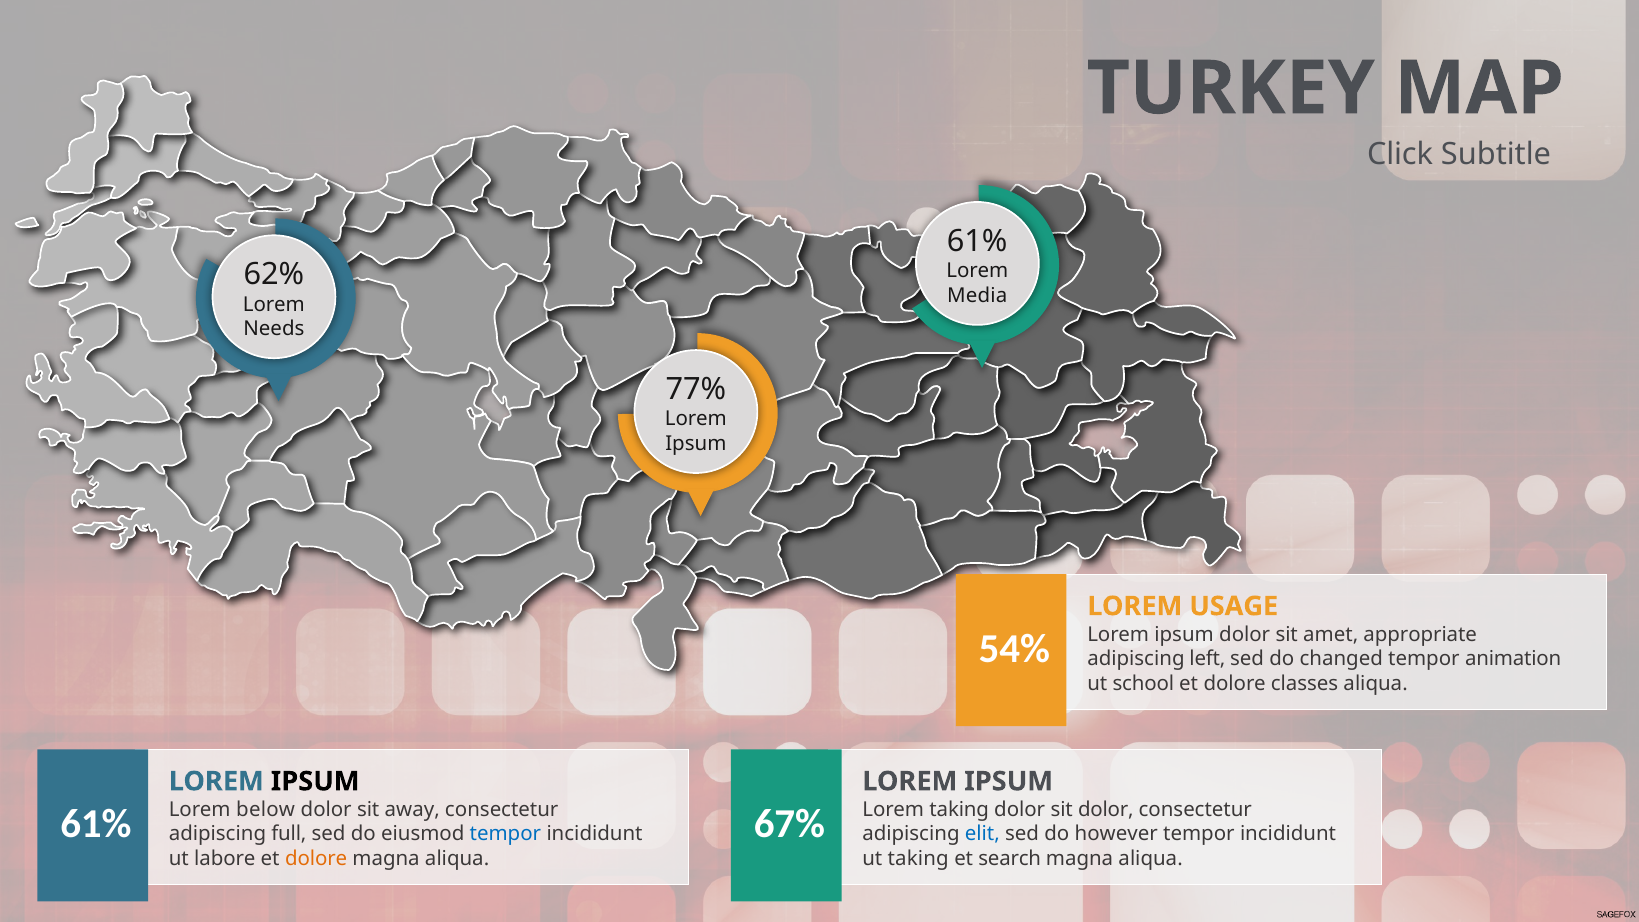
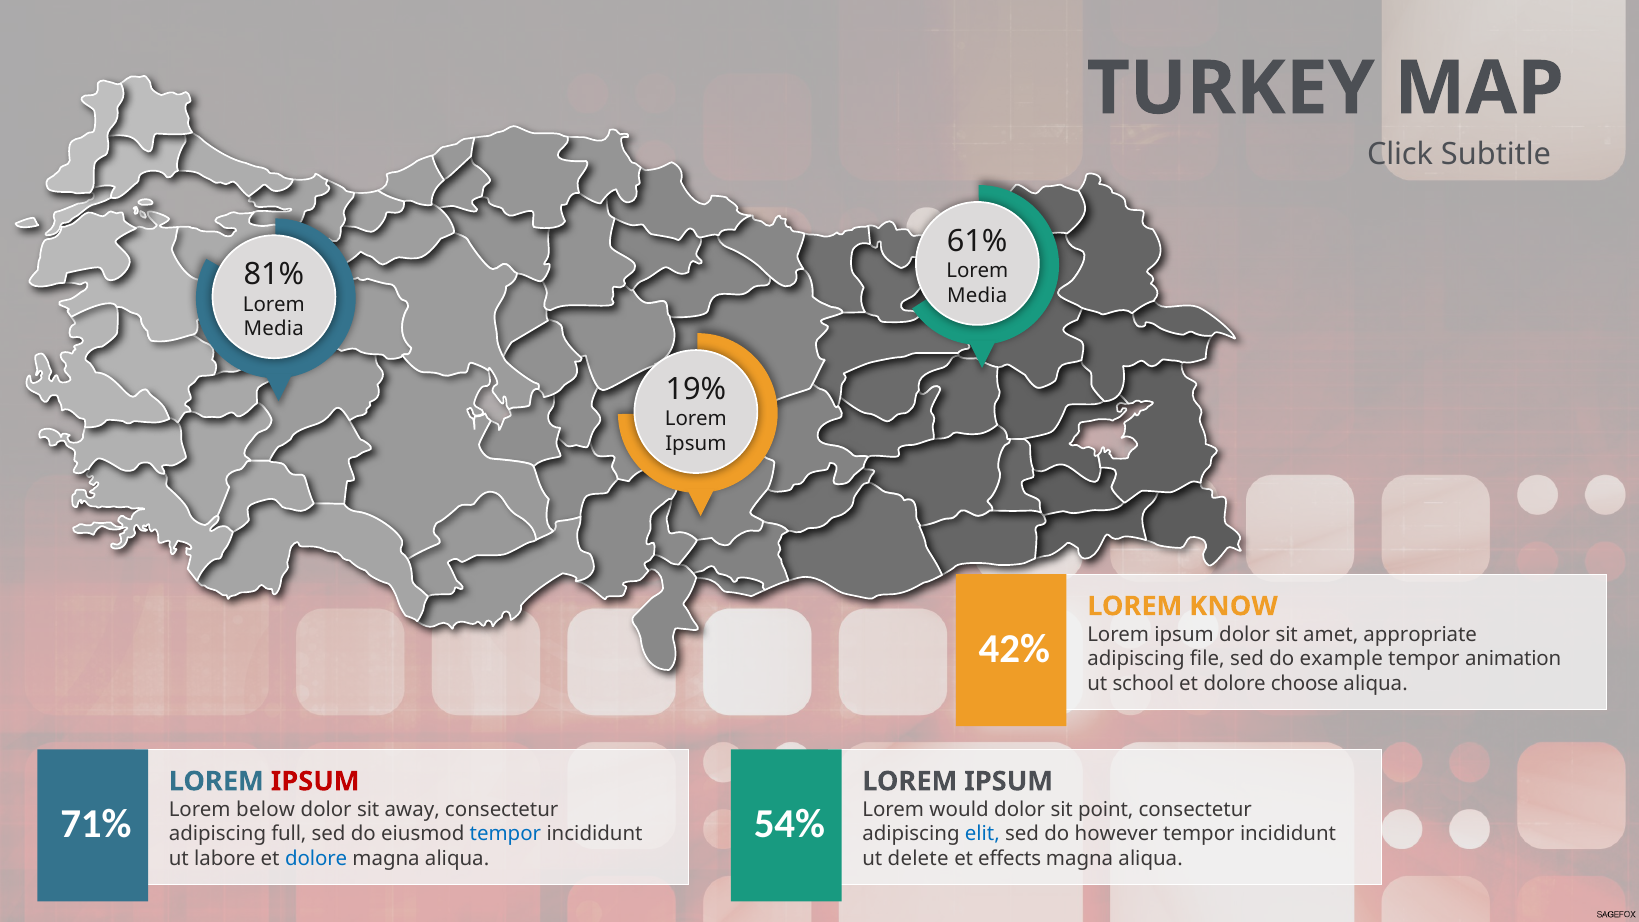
62%: 62% -> 81% (274, 274)
Needs: Needs -> Media (274, 329)
77%: 77% -> 19% (696, 389)
USAGE: USAGE -> KNOW (1234, 606)
54%: 54% -> 42% (1014, 649)
left: left -> file (1207, 659)
changed: changed -> example (1341, 659)
classes: classes -> choose (1305, 684)
IPSUM colour: black -> red (315, 781)
Lorem taking: taking -> would (959, 810)
sit dolor: dolor -> point (1106, 810)
61%: 61% -> 71% (96, 824)
67%: 67% -> 54% (789, 824)
dolore colour: orange -> blue (316, 859)
ut taking: taking -> delete (918, 859)
search: search -> effects (1010, 859)
